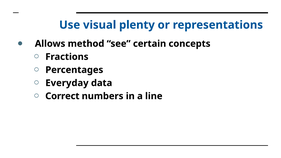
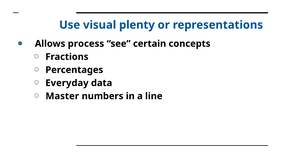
method: method -> process (86, 44)
Correct: Correct -> Master (62, 96)
